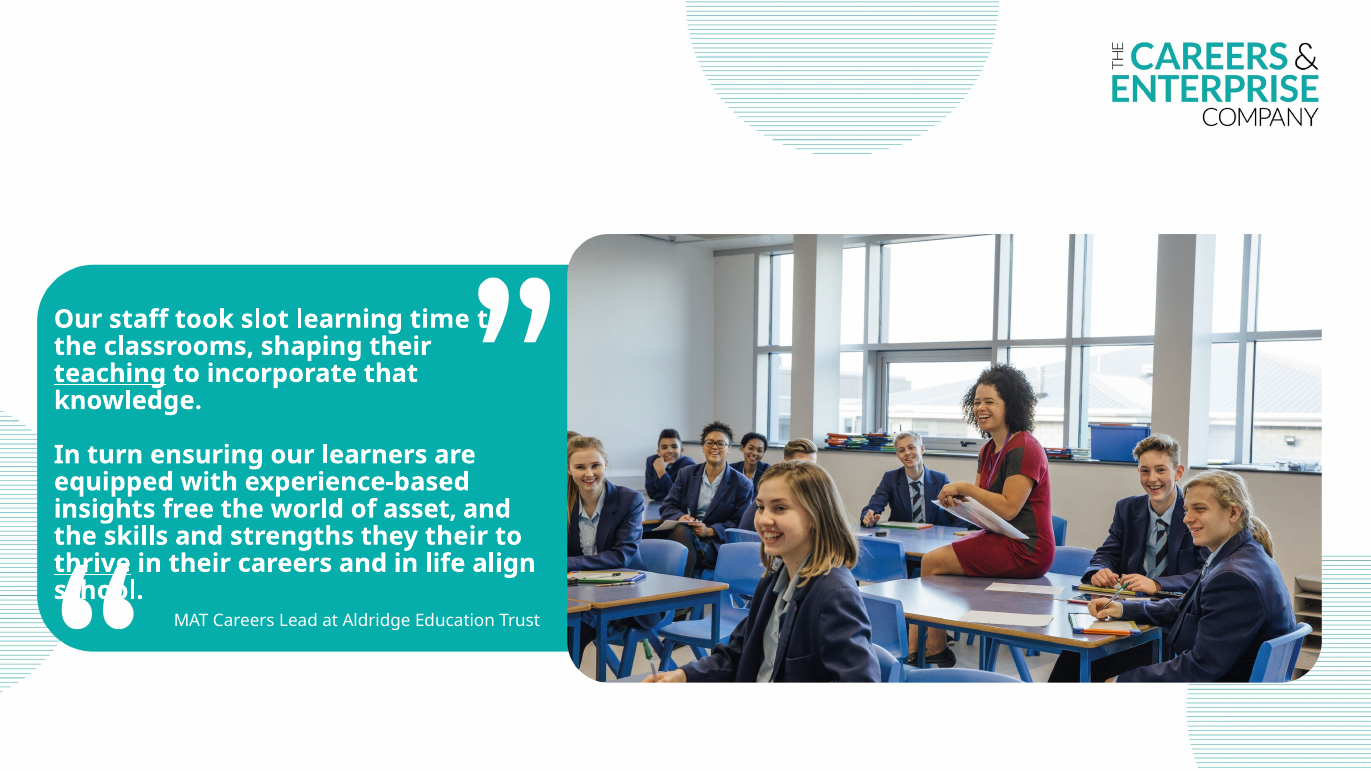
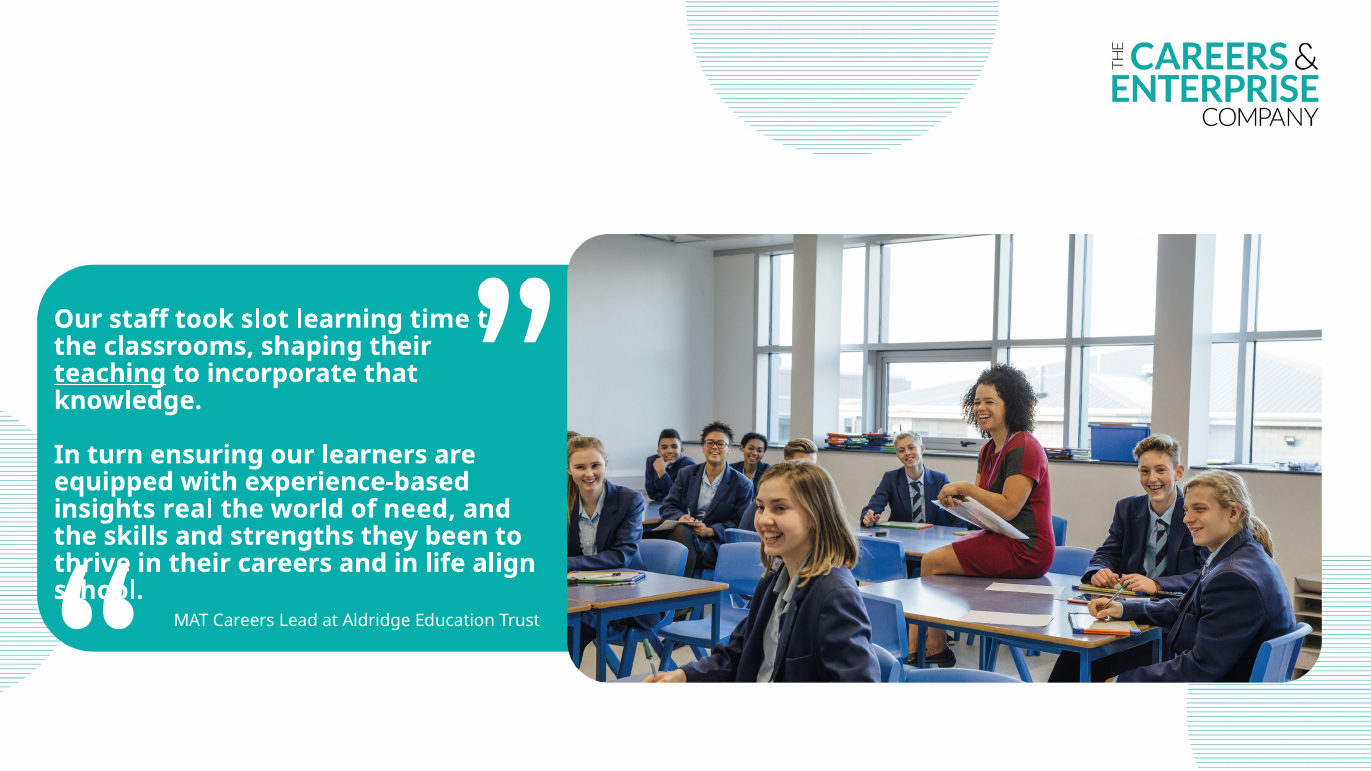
free: free -> real (188, 509)
asset: asset -> need (420, 509)
they their: their -> been (457, 536)
thrive underline: present -> none (92, 563)
